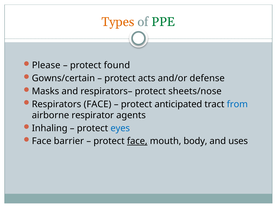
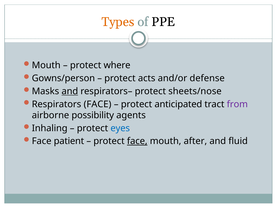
PPE colour: green -> black (163, 22)
Please: Please -> Mouth (46, 65)
found: found -> where (117, 65)
Gowns/certain: Gowns/certain -> Gowns/person (63, 78)
and underline: none -> present (70, 91)
from colour: blue -> purple (237, 104)
respirator: respirator -> possibility (93, 115)
barrier: barrier -> patient (69, 141)
body: body -> after (195, 141)
uses: uses -> fluid (238, 141)
